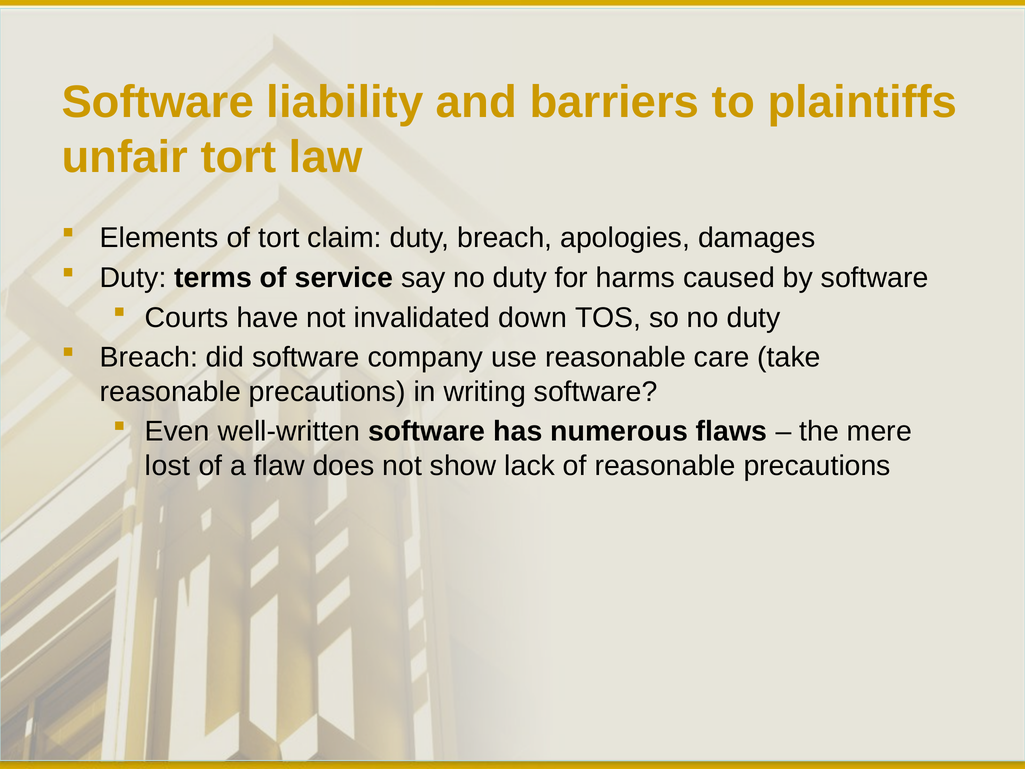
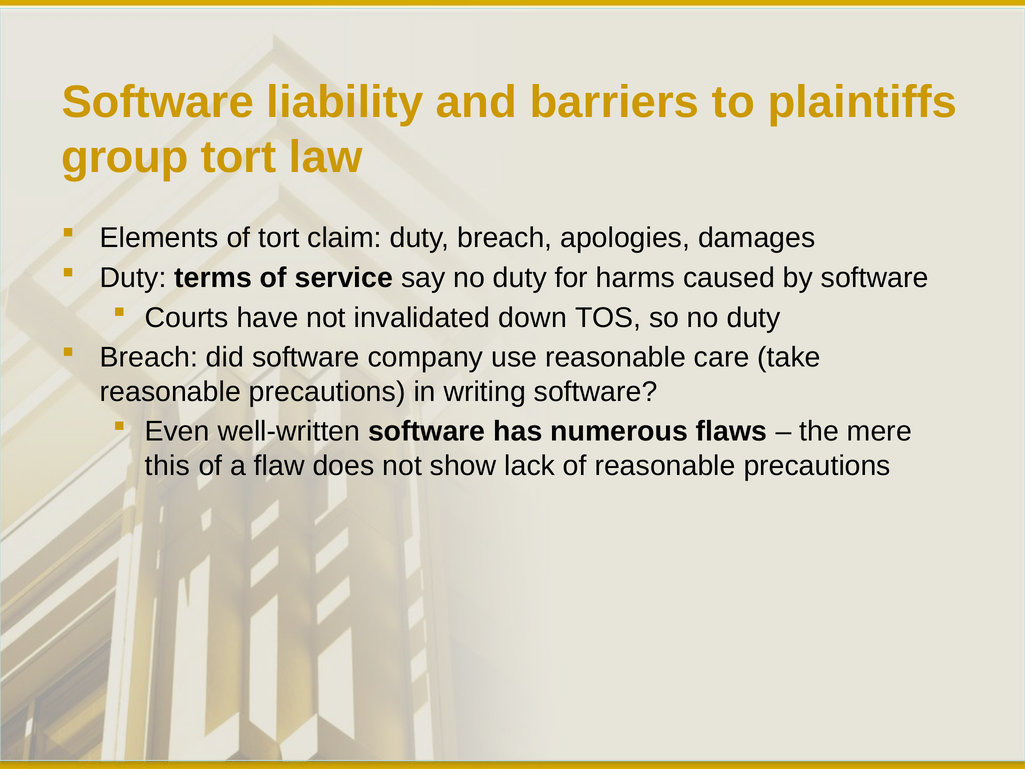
unfair: unfair -> group (125, 157)
lost: lost -> this (168, 466)
